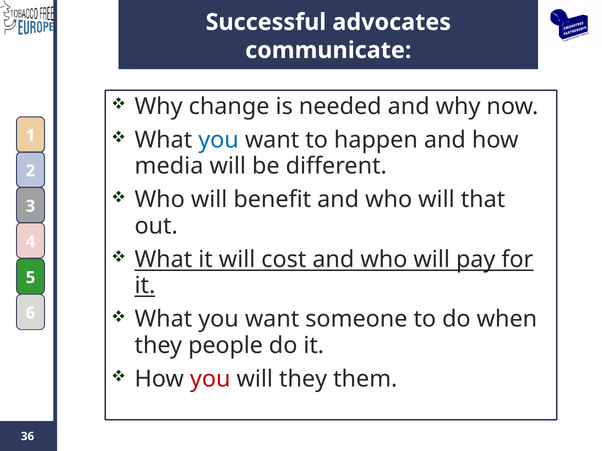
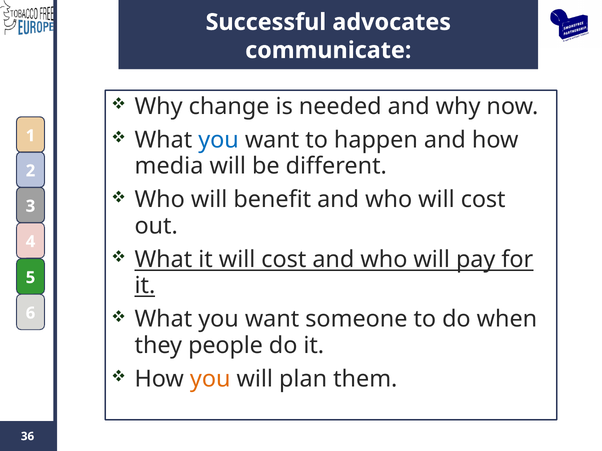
who will that: that -> cost (483, 200)
you colour: red -> orange (210, 379)
will they: they -> plan (303, 379)
